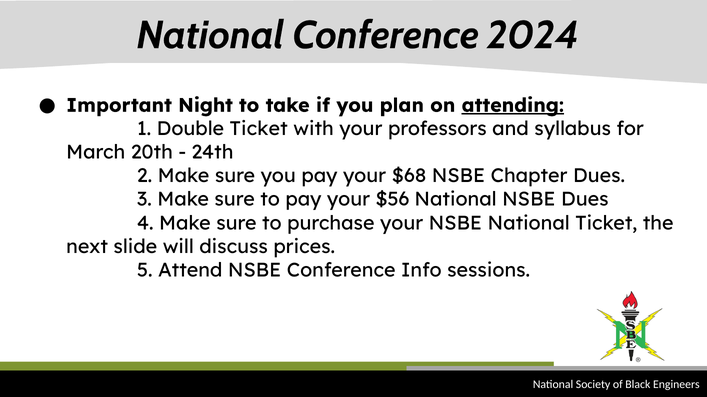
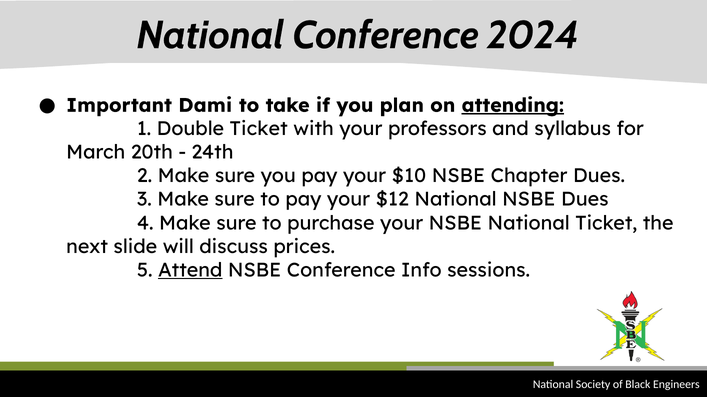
Night: Night -> Dami (205, 106)
$68: $68 -> $10 (409, 176)
$56: $56 -> $12 (392, 200)
Attend underline: none -> present (190, 271)
